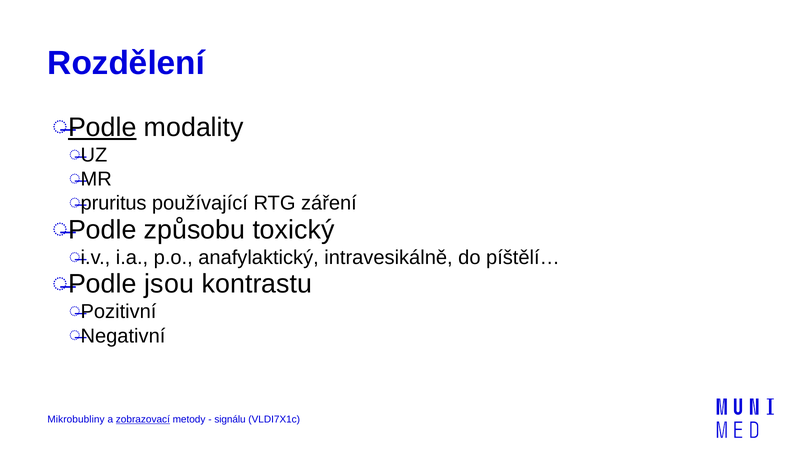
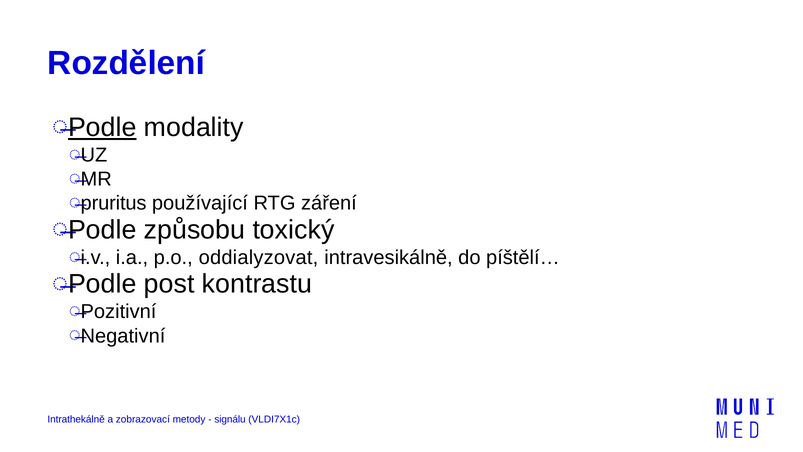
anafylaktický: anafylaktický -> oddialyzovat (258, 257)
jsou: jsou -> post (169, 284)
Mikrobubliny: Mikrobubliny -> Intrathekálně (76, 419)
zobrazovací underline: present -> none (143, 419)
